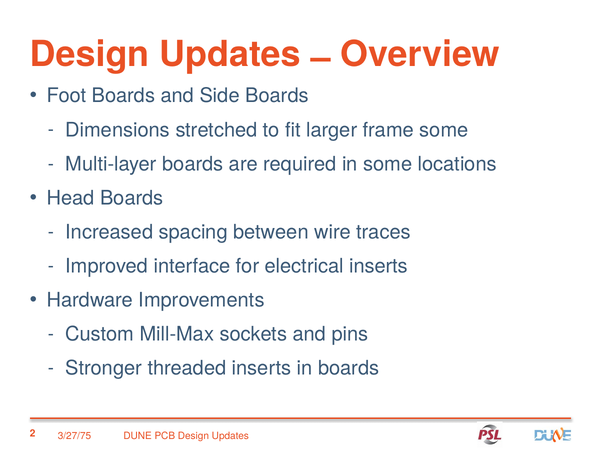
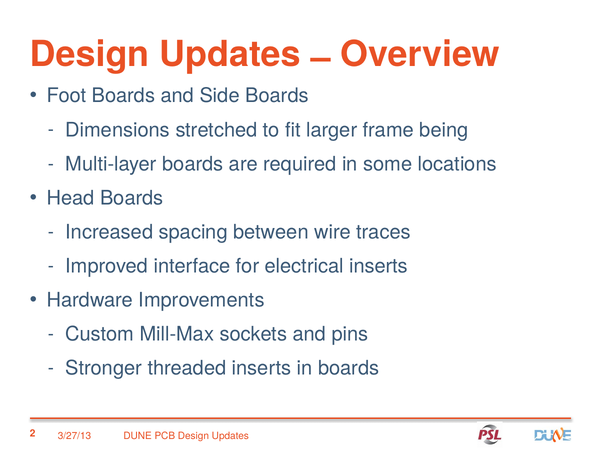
frame some: some -> being (444, 130)
3/27/75: 3/27/75 -> 3/27/13 (74, 436)
